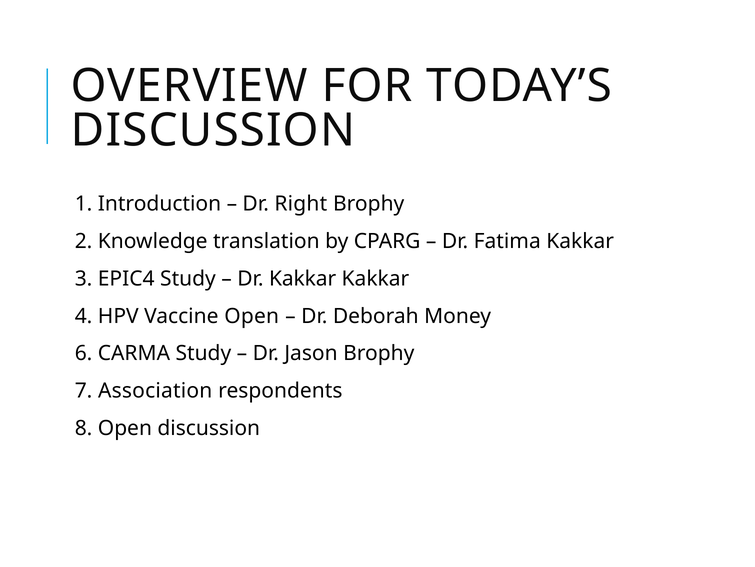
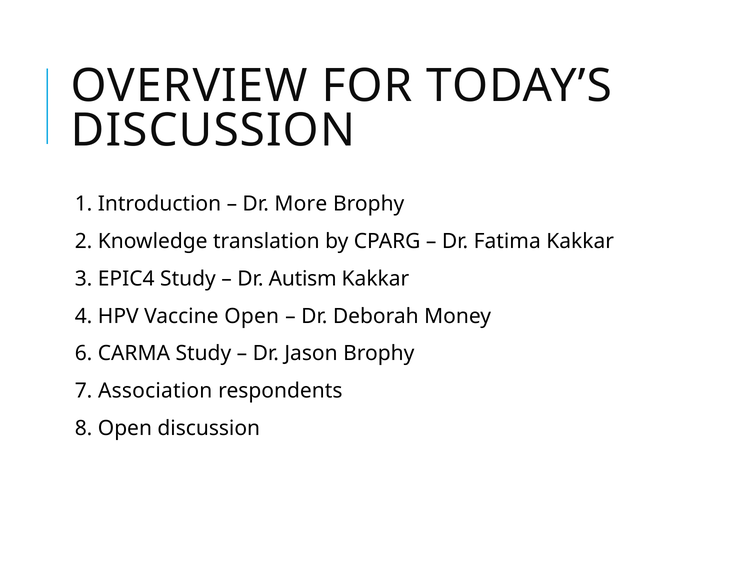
Right: Right -> More (301, 204)
Dr Kakkar: Kakkar -> Autism (303, 278)
